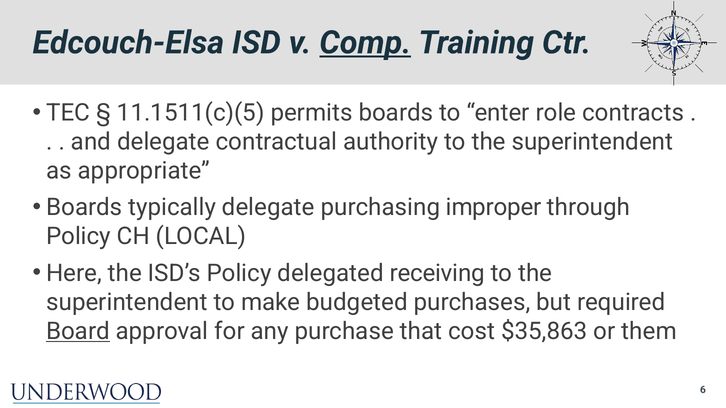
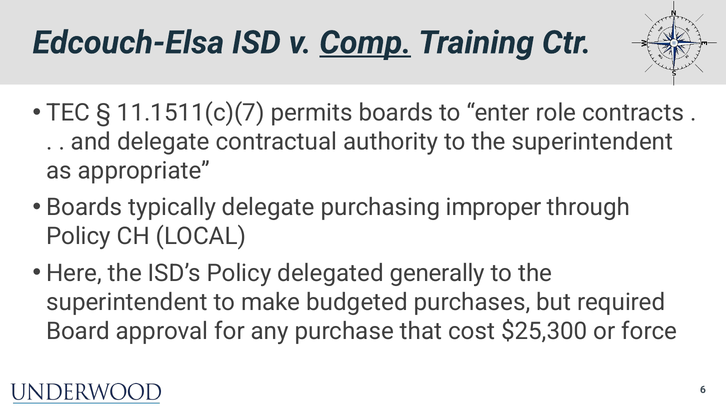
11.1511(c)(5: 11.1511(c)(5 -> 11.1511(c)(7 (191, 113)
receiving: receiving -> generally (437, 273)
Board underline: present -> none (78, 331)
$35,863: $35,863 -> $25,300 (544, 331)
them: them -> force (649, 331)
